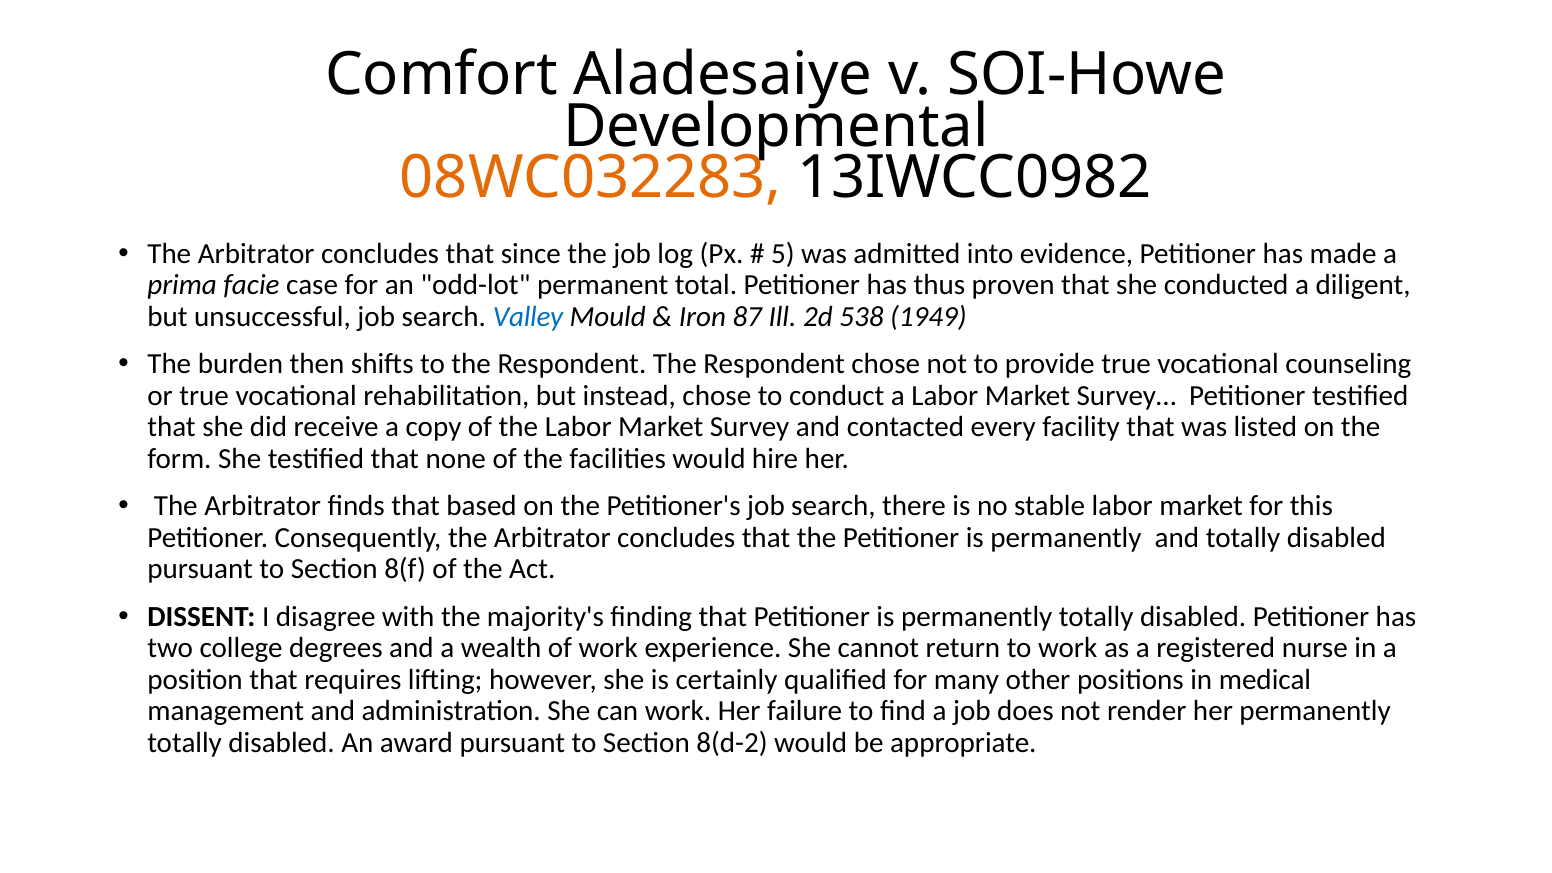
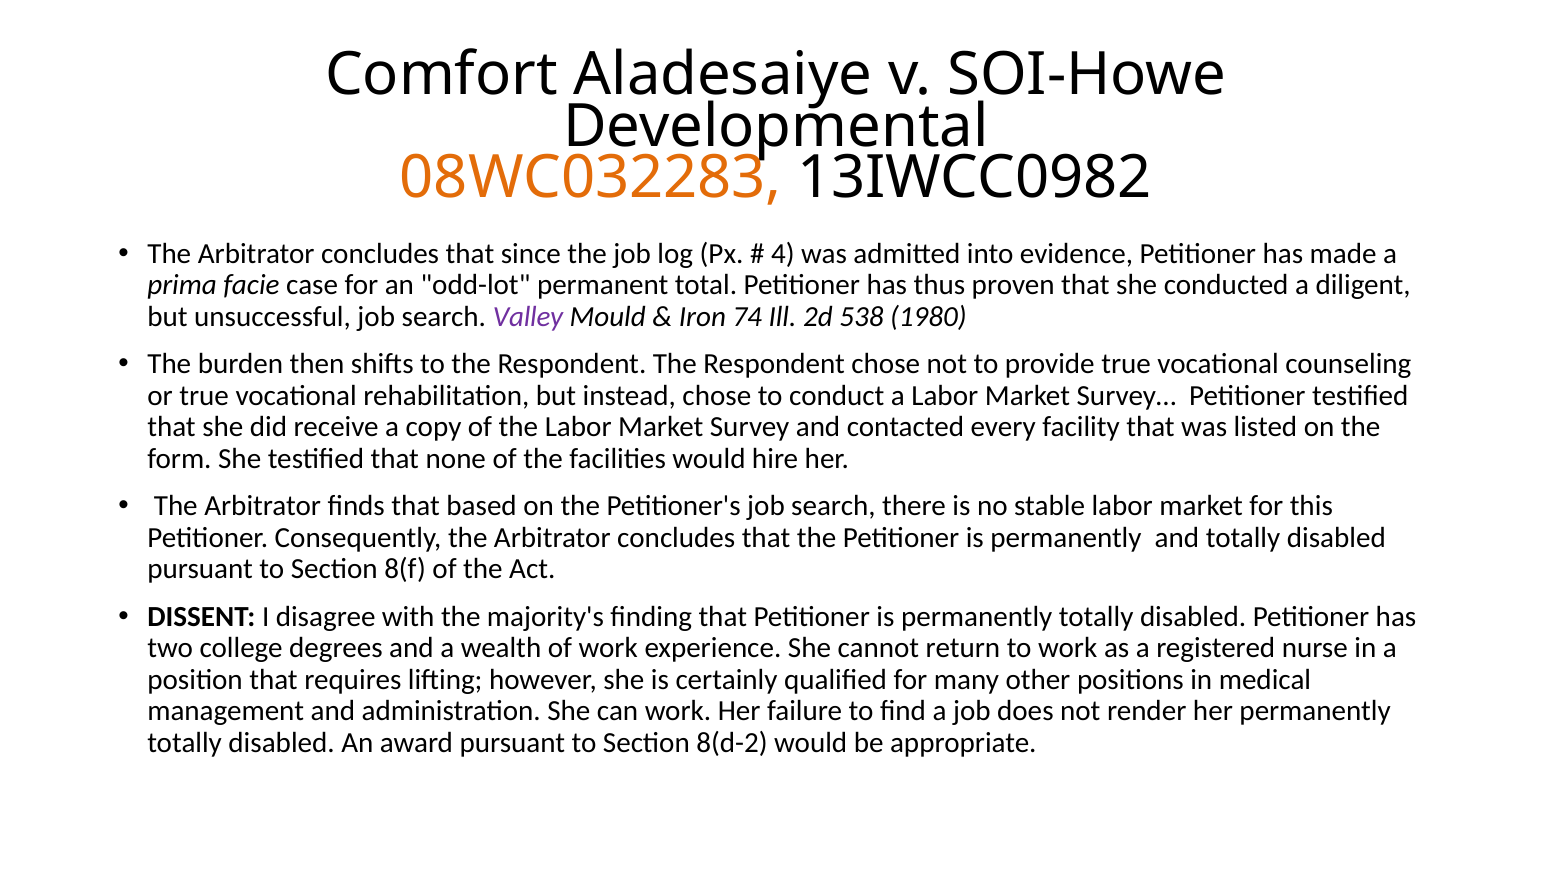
5: 5 -> 4 (783, 254)
Valley colour: blue -> purple (528, 317)
87: 87 -> 74 (747, 317)
1949: 1949 -> 1980 (928, 317)
